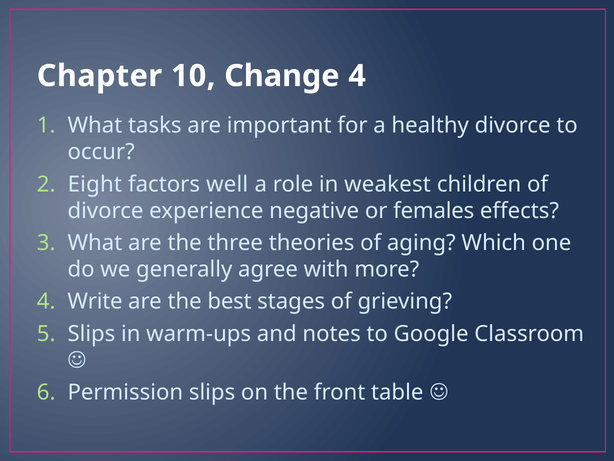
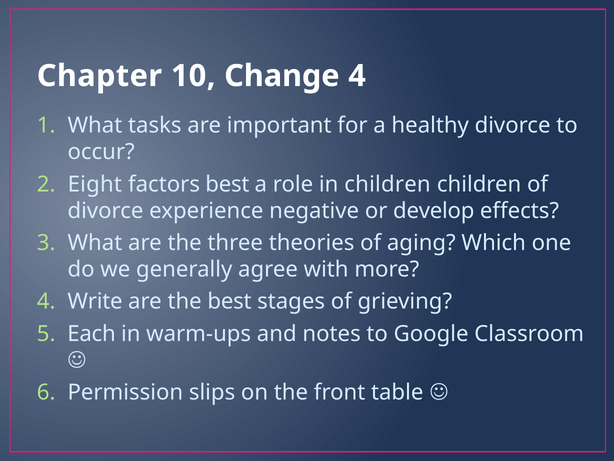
factors well: well -> best (227, 184)
in weakest: weakest -> children (388, 184)
females: females -> develop (434, 211)
Slips: Slips -> Each (92, 333)
